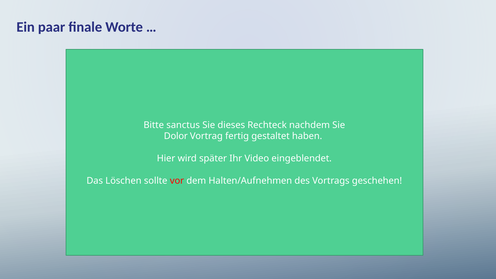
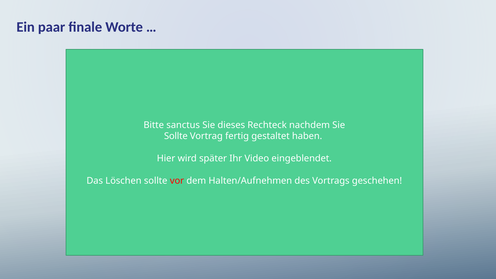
Dolor: Dolor -> Sollte (176, 136)
